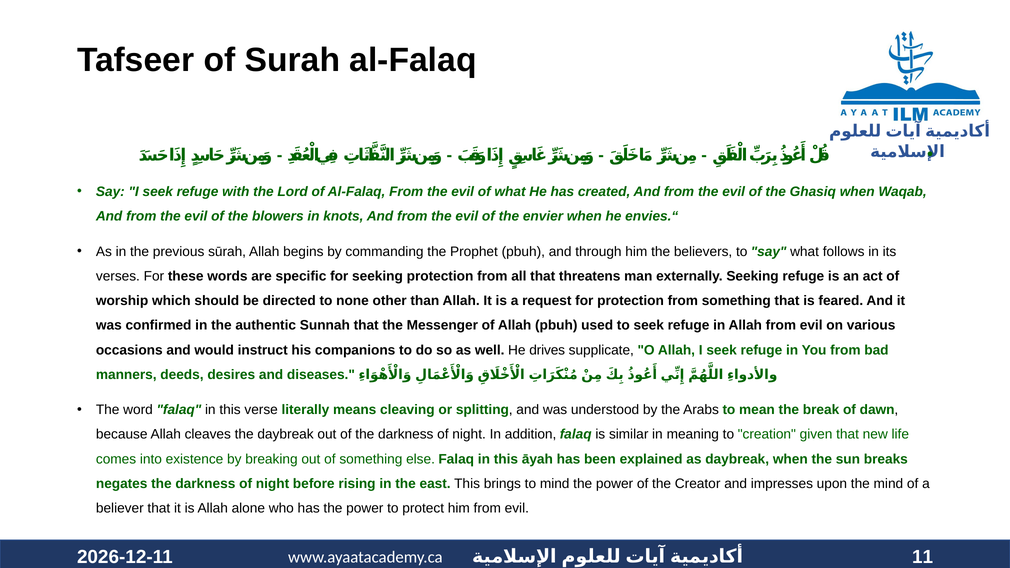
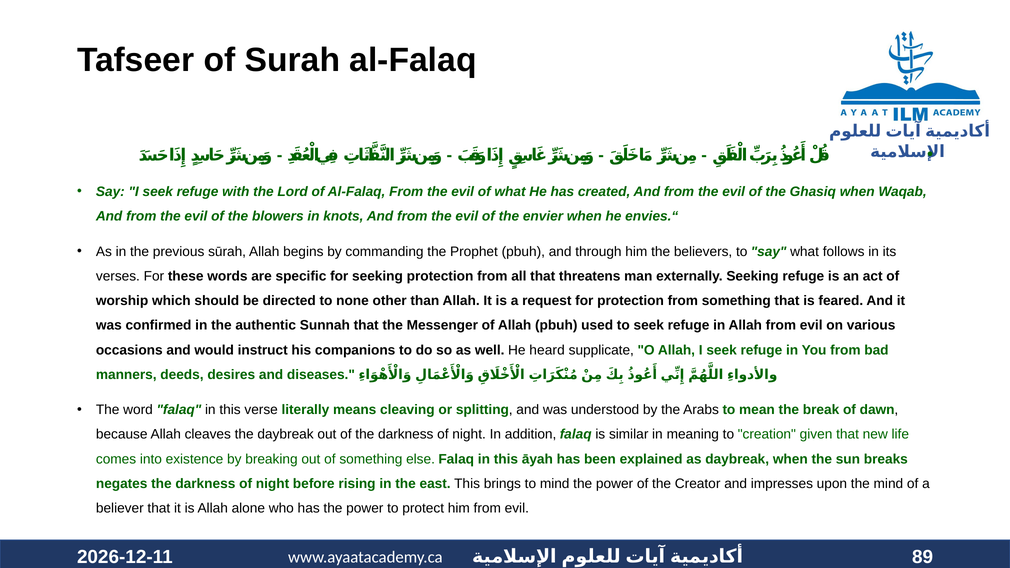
drives: drives -> heard (547, 350)
11: 11 -> 89 (923, 557)
